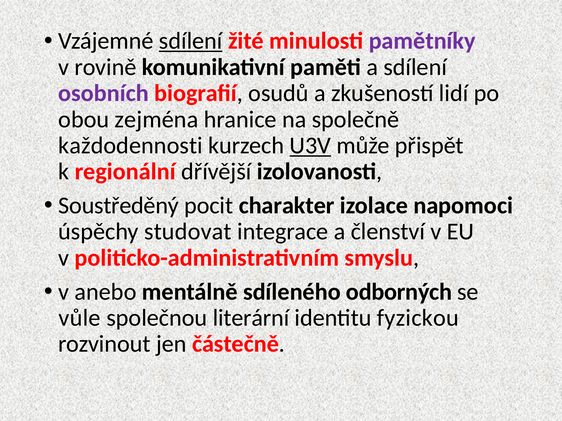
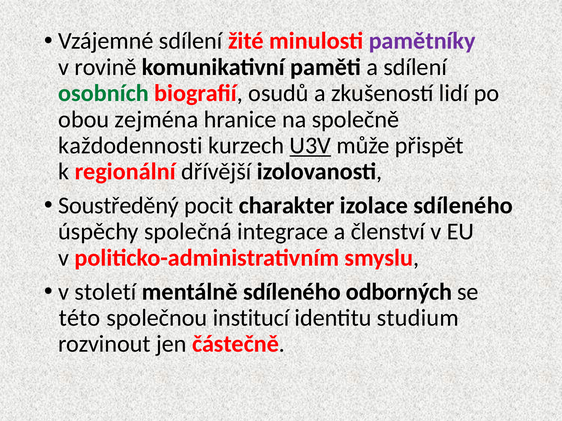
sdílení underline: present -> none (191, 41)
osobních colour: purple -> green (104, 93)
izolace napomoci: napomoci -> sdíleného (463, 206)
studovat: studovat -> společná (188, 232)
anebo: anebo -> století (106, 292)
vůle: vůle -> této (80, 318)
literární: literární -> institucí (251, 318)
fyzickou: fyzickou -> studium (418, 318)
